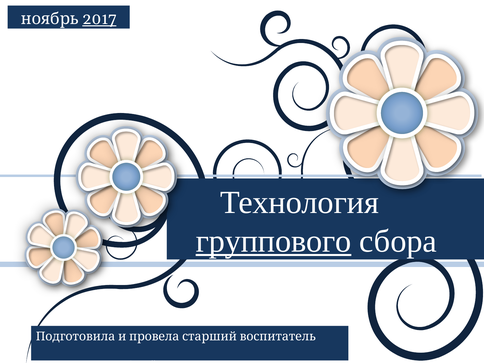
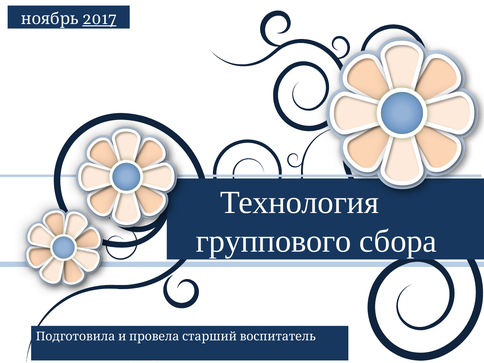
группового underline: present -> none (274, 241)
